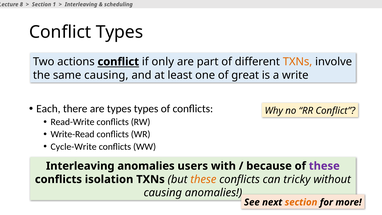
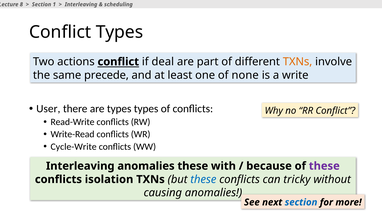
only: only -> deal (163, 62)
same causing: causing -> precede (106, 75)
great: great -> none (245, 75)
Each: Each -> User (48, 109)
anomalies users: users -> these (193, 166)
these colour: orange -> blue (203, 179)
section colour: orange -> blue (301, 202)
